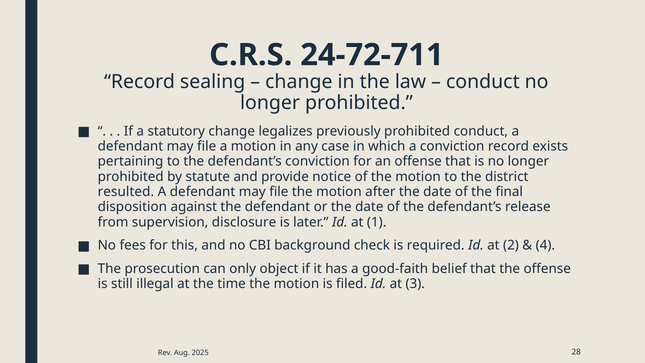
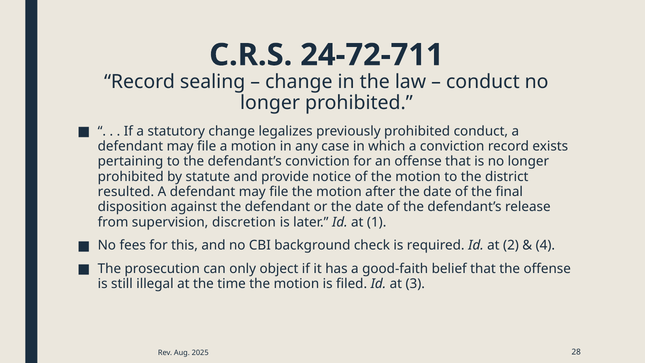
disclosure: disclosure -> discretion (244, 222)
